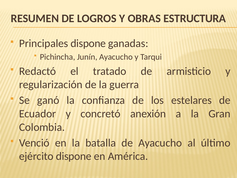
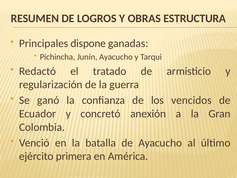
estelares: estelares -> vencidos (191, 100)
ejército dispone: dispone -> primera (74, 156)
